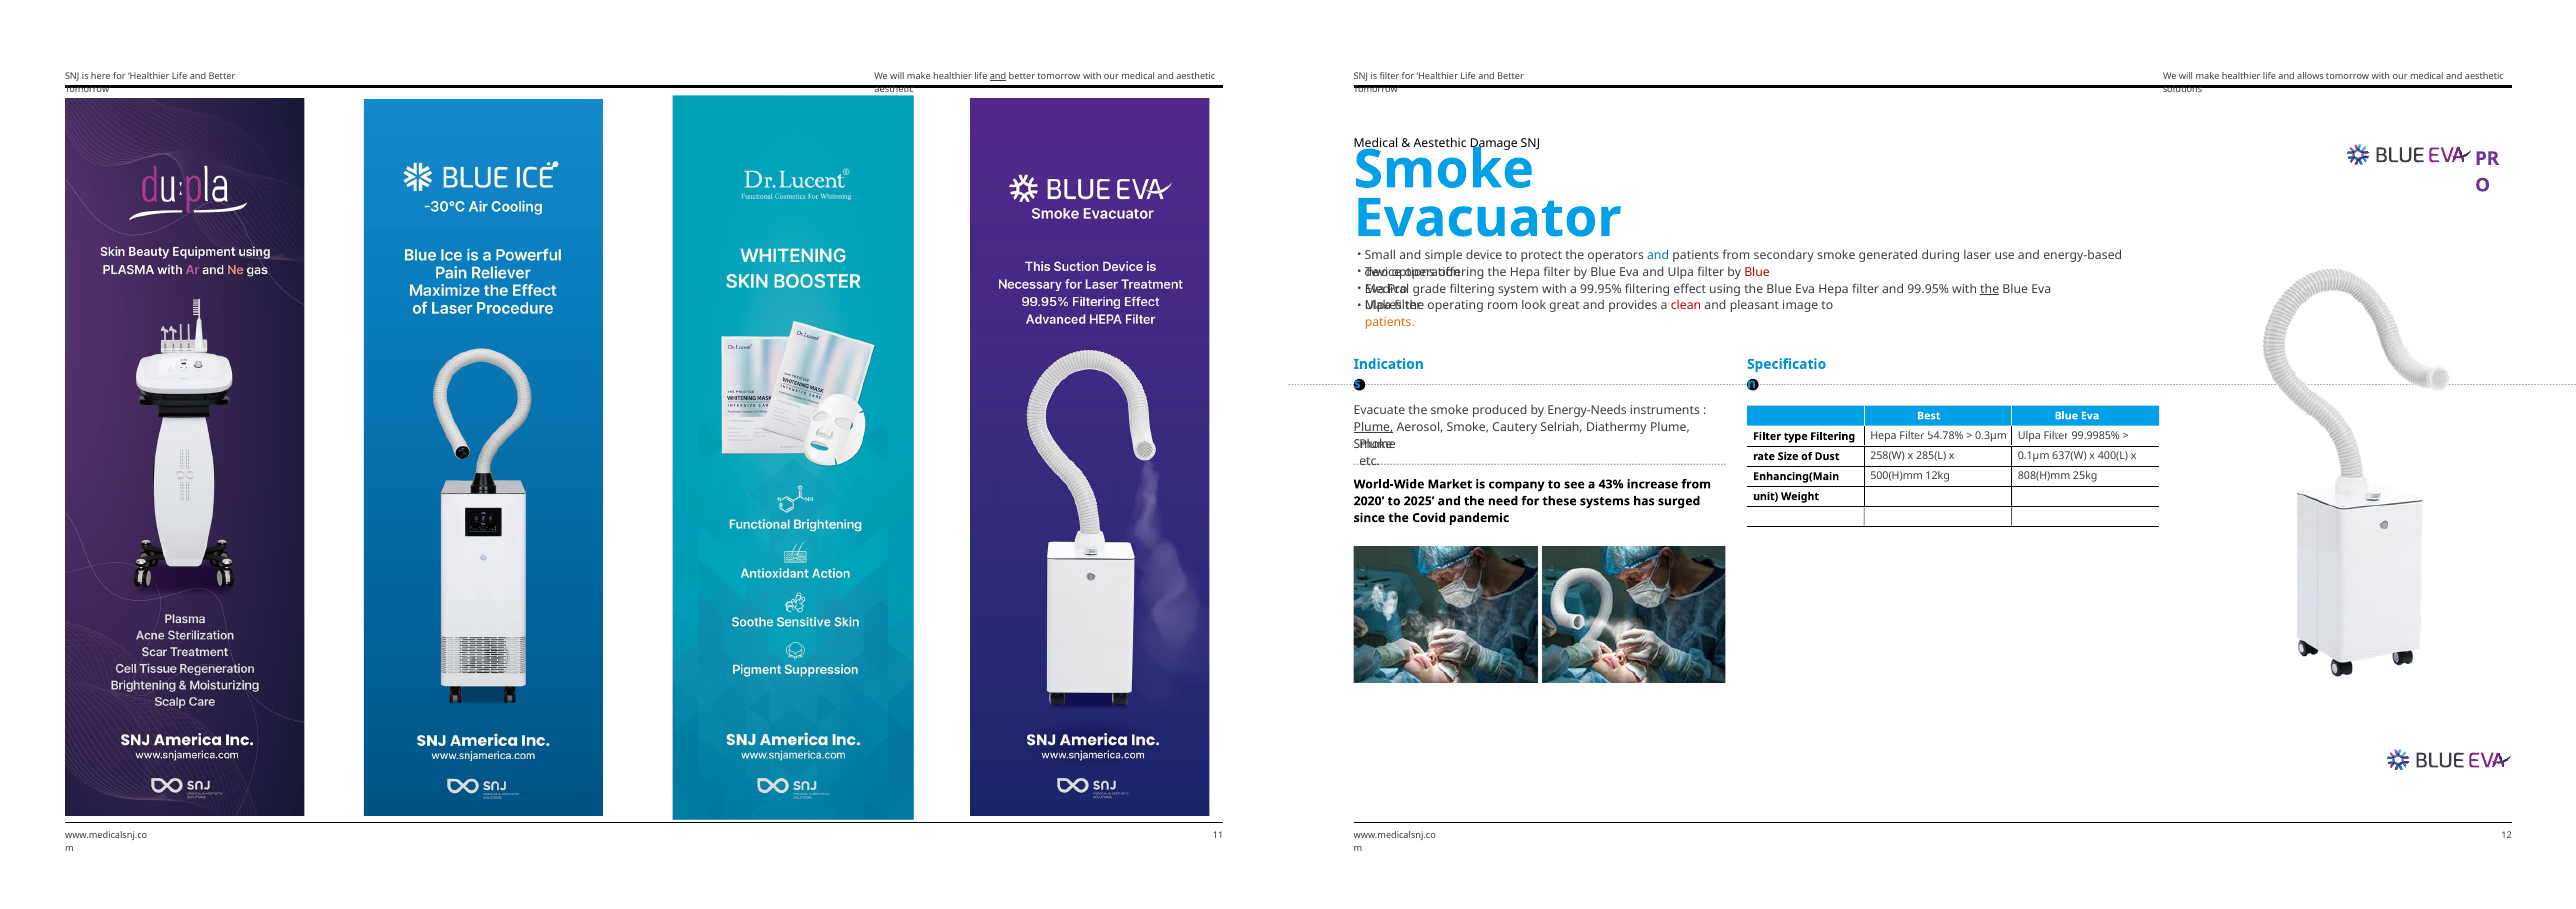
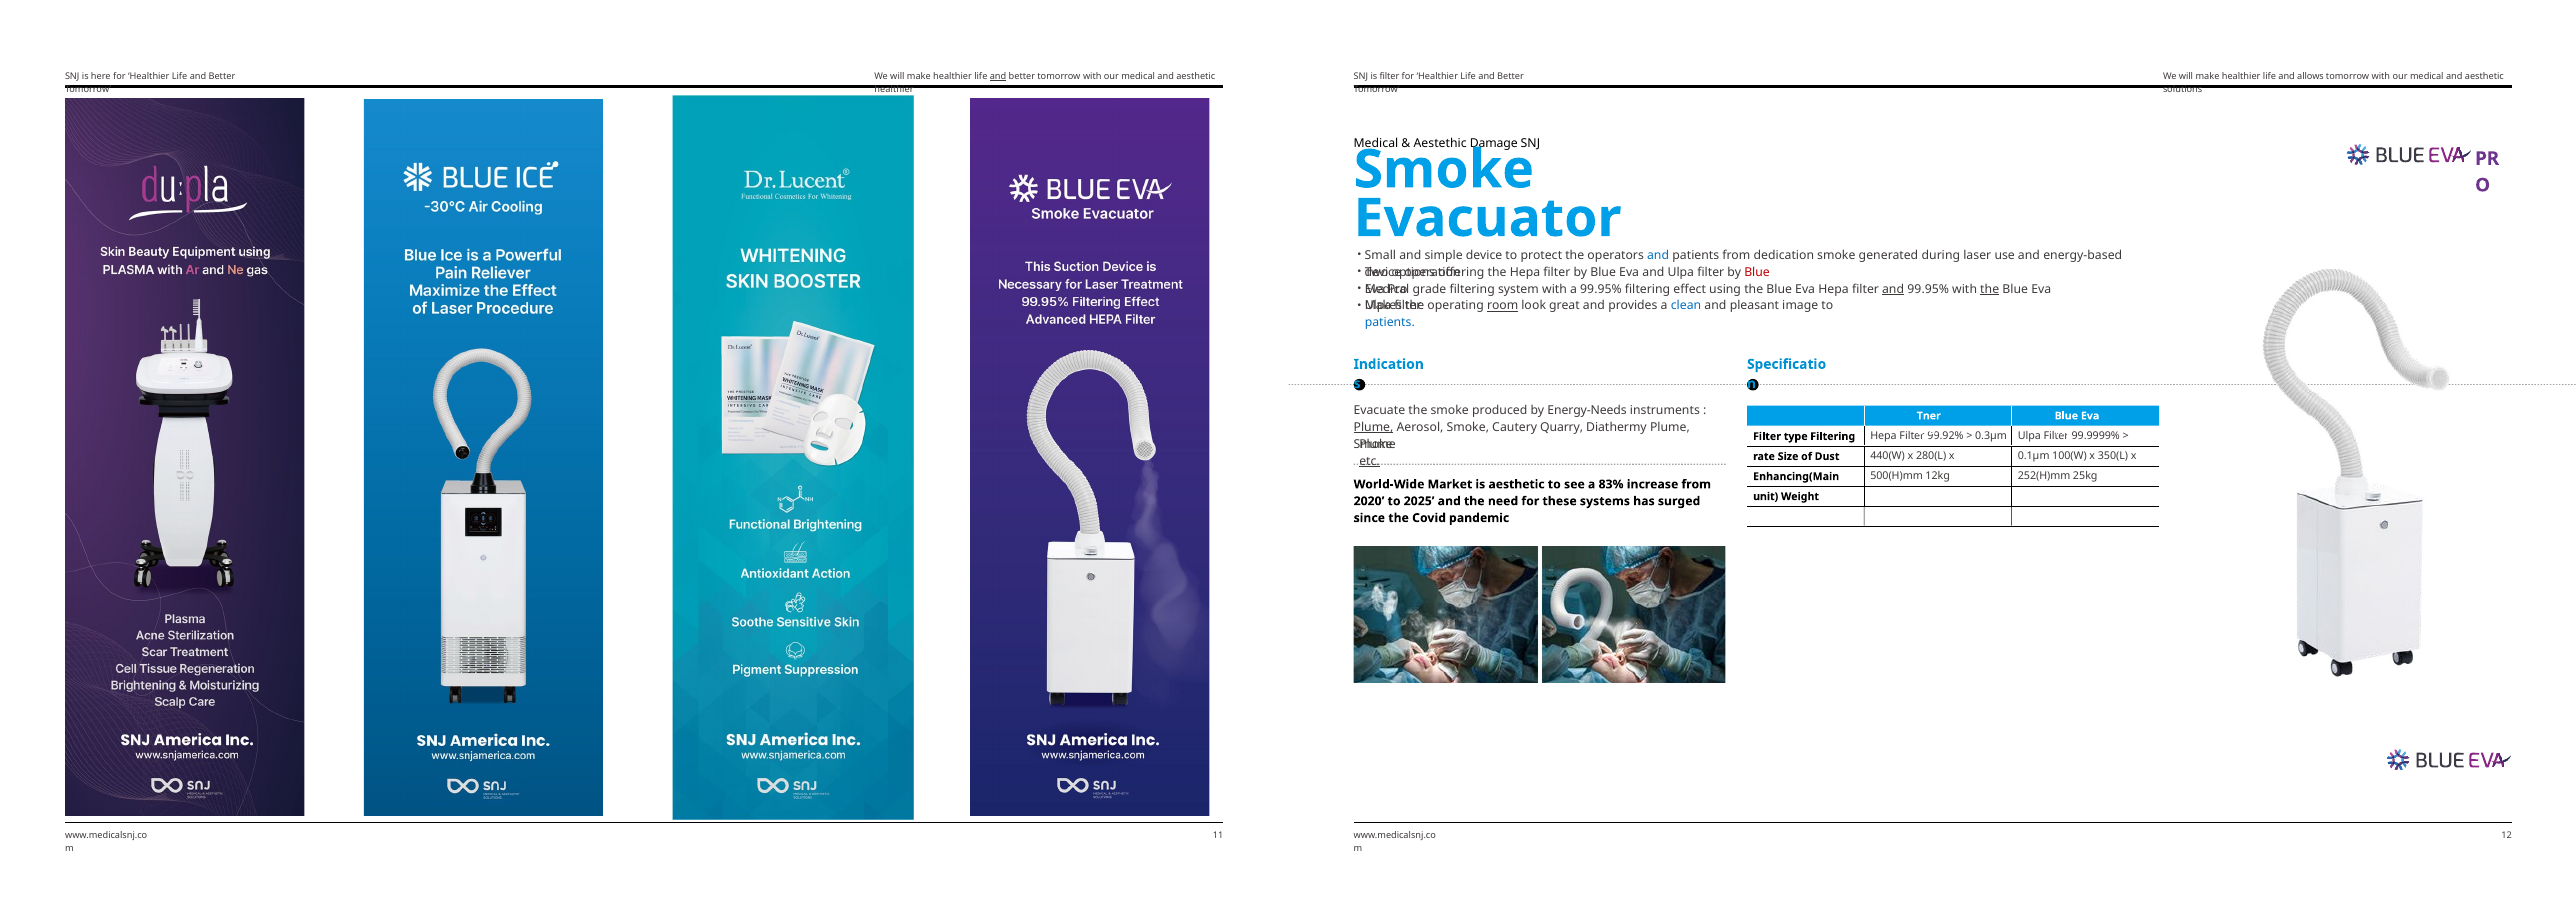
aesthetic: aesthetic -> healthier (894, 89)
secondary: secondary -> dedication (1784, 256)
and underline: none -> present (1893, 289)
room underline: none -> present (1503, 306)
clean colour: red -> blue (1686, 306)
patients colour: orange -> blue (1390, 323)
Best: Best -> Tner (1929, 416)
Selriah: Selriah -> Quarry (1562, 427)
54.78%: 54.78% -> 99.92% (1945, 436)
99.9985%: 99.9985% -> 99.9999% (2096, 436)
258(W: 258(W -> 440(W (1888, 456)
285(L: 285(L -> 280(L (1931, 456)
637(W: 637(W -> 100(W (2070, 456)
400(L: 400(L -> 350(L (2113, 456)
etc underline: none -> present (1370, 461)
808(H)mm: 808(H)mm -> 252(H)mm (2044, 477)
is company: company -> aesthetic (1517, 484)
43%: 43% -> 83% (1611, 484)
